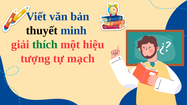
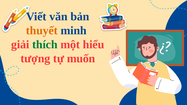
thuyết colour: black -> orange (42, 31)
hiệu: hiệu -> hiểu (94, 45)
mạch: mạch -> muốn (81, 59)
